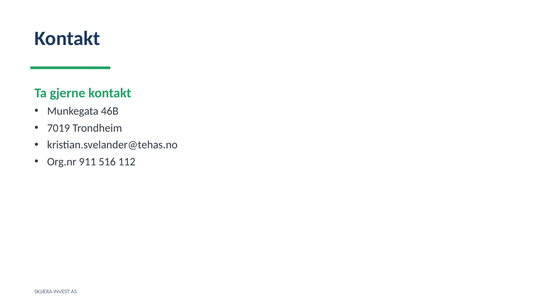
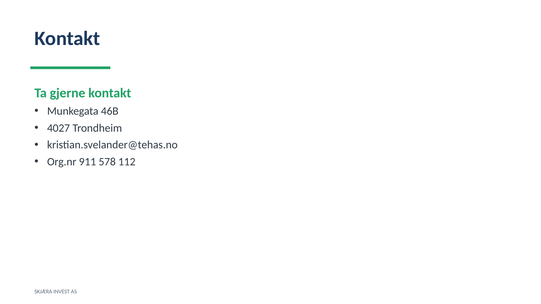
7019: 7019 -> 4027 (59, 128)
516: 516 -> 578 (107, 162)
